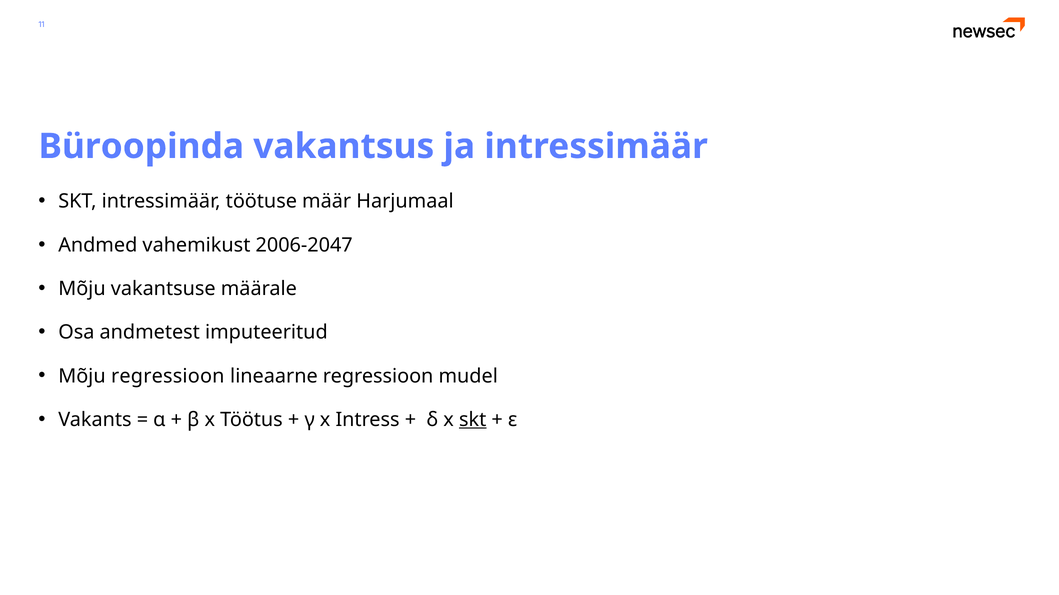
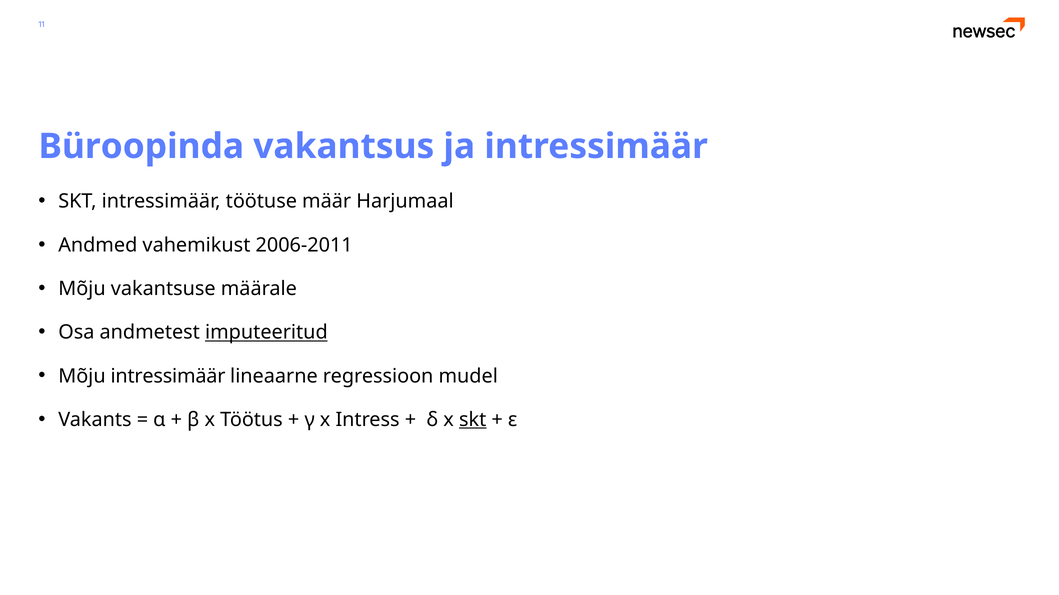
2006-2047: 2006-2047 -> 2006-2011 (304, 245)
imputeeritud underline: none -> present (266, 333)
Mõju regressioon: regressioon -> intressimäär (168, 376)
